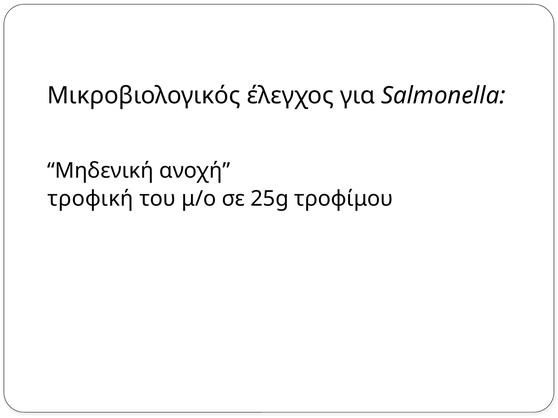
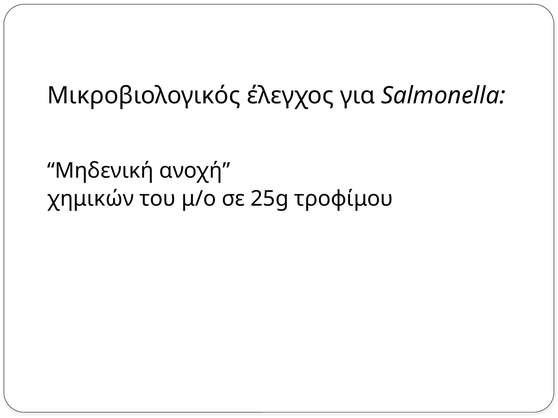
τροφική: τροφική -> χημικών (91, 199)
